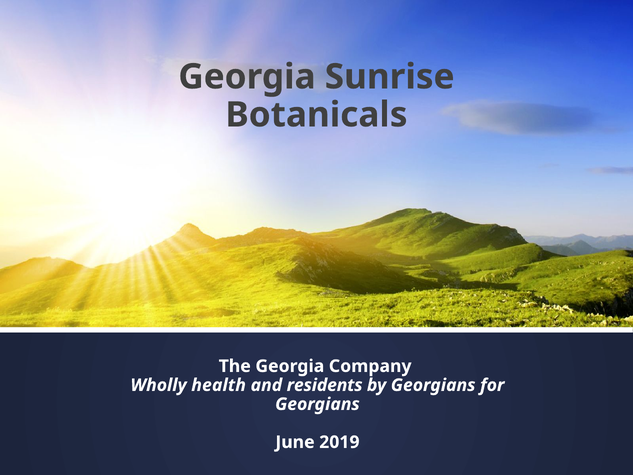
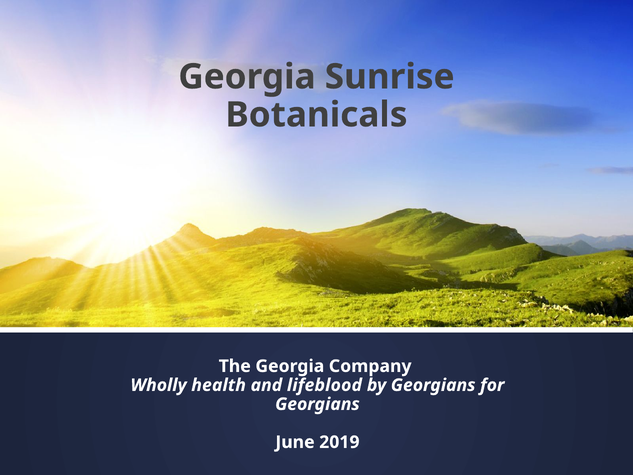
residents: residents -> lifeblood (324, 385)
